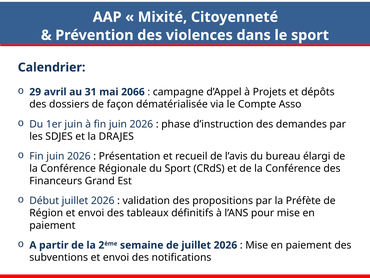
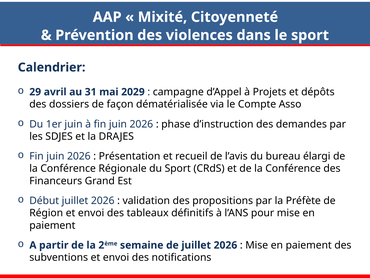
2066: 2066 -> 2029 (133, 92)
